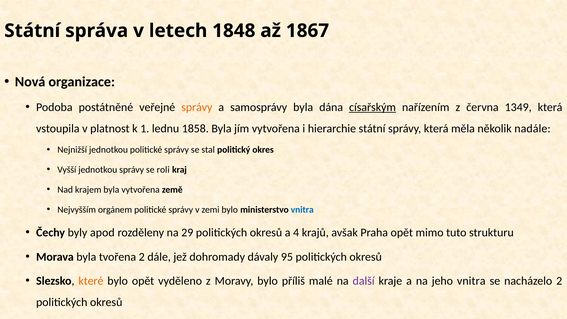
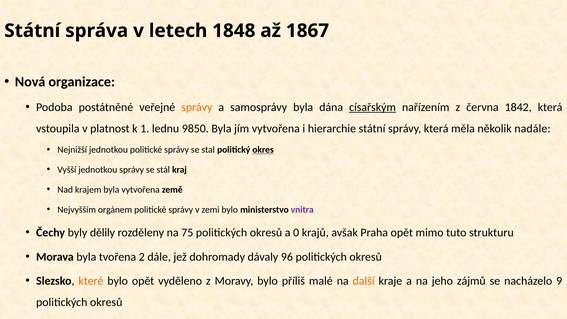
1349: 1349 -> 1842 (518, 107)
1858: 1858 -> 9850 (195, 129)
okres underline: none -> present (263, 150)
roli: roli -> stál (163, 170)
vnitra colour: blue -> purple (302, 210)
apod: apod -> dělily (102, 232)
29: 29 -> 75 (187, 232)
4: 4 -> 0 (296, 232)
95: 95 -> 96 (287, 257)
další colour: purple -> orange (364, 281)
jeho vnitra: vnitra -> zájmů (471, 281)
nacházelo 2: 2 -> 9 (559, 281)
